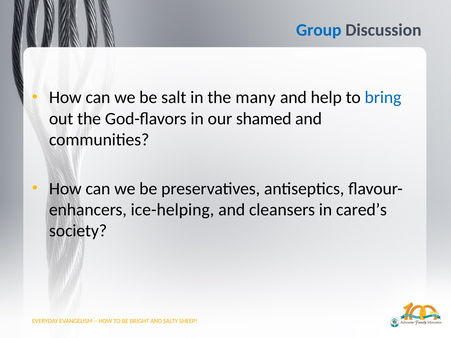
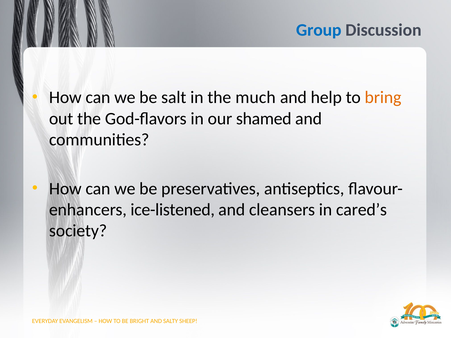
many: many -> much (256, 98)
bring colour: blue -> orange (383, 98)
ice-helping: ice-helping -> ice-listened (173, 210)
